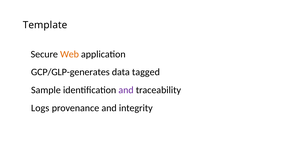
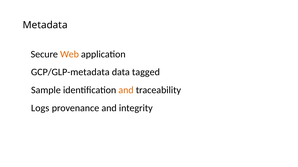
Template: Template -> Metadata (45, 25)
GCP/GLP-generates: GCP/GLP-generates -> GCP/GLP-metadata (70, 72)
and colour: purple -> orange (126, 90)
